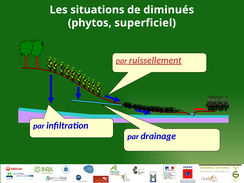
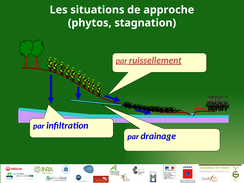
diminués: diminués -> approche (169, 10)
superficiel: superficiel -> stagnation (145, 23)
